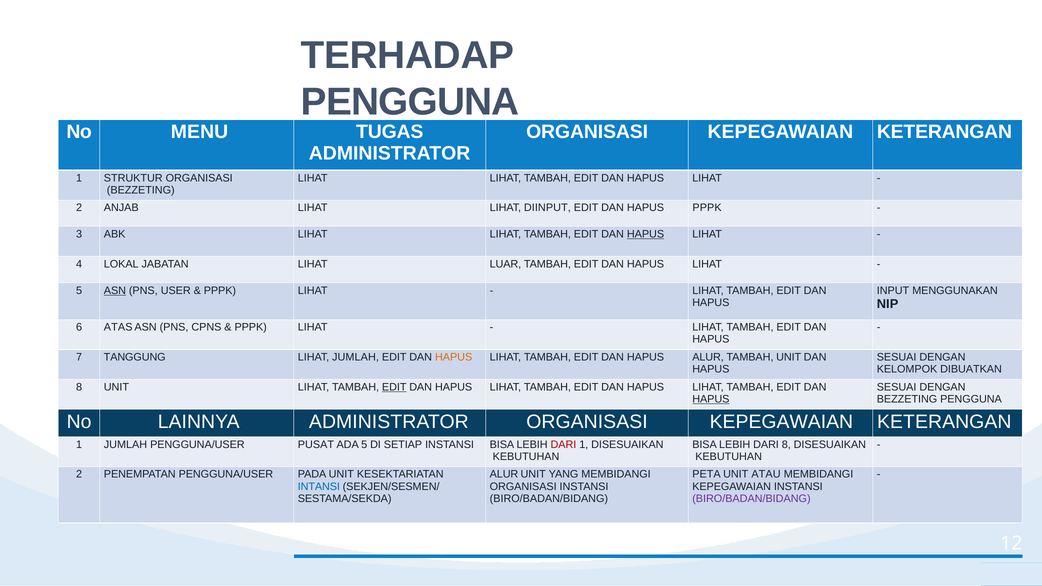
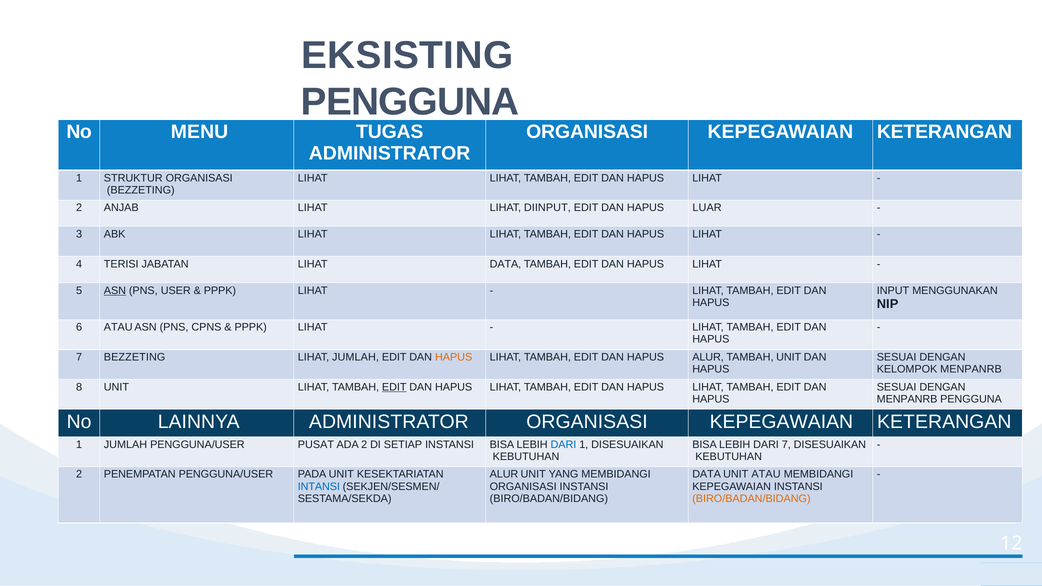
TERHADAP: TERHADAP -> EKSISTING (407, 55)
HAPUS PPPK: PPPK -> LUAR (707, 208)
HAPUS underline: present -> none (646, 234)
LOKAL: LOKAL -> TERISI (121, 264)
LIHAT LUAR: LUAR -> DATA (505, 264)
6 ATAS: ATAS -> ATAU (118, 328)
7 TANGGUNG: TANGGUNG -> BEZZETING (135, 358)
KELOMPOK DIBUATKAN: DIBUATKAN -> MENPANRB (971, 370)
HAPUS underline: present -> none (711, 400)
BEZZETING: BEZZETING -> MENPANRB (907, 400)
ADA 5: 5 -> 2 (364, 445)
DARI colour: red -> blue (563, 445)
DARI 8: 8 -> 7 (786, 445)
PETA: PETA -> DATA (707, 475)
BIRO/BADAN/BIDANG colour: purple -> orange (751, 499)
